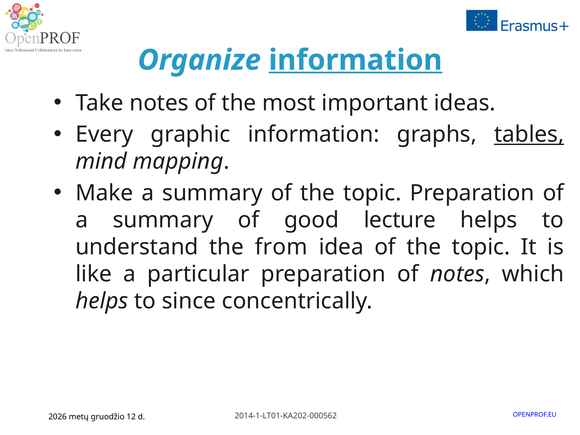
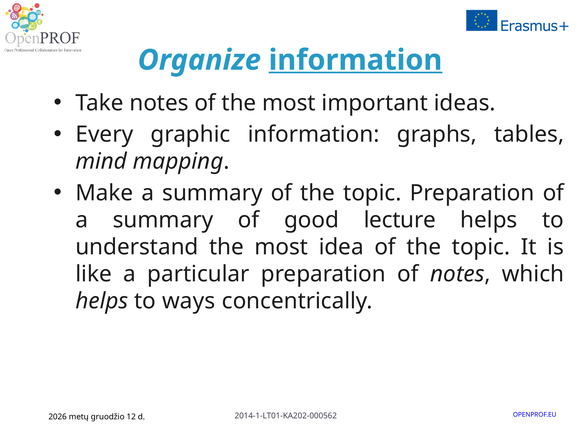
tables underline: present -> none (529, 135)
understand the from: from -> most (281, 247)
since: since -> ways (189, 301)
